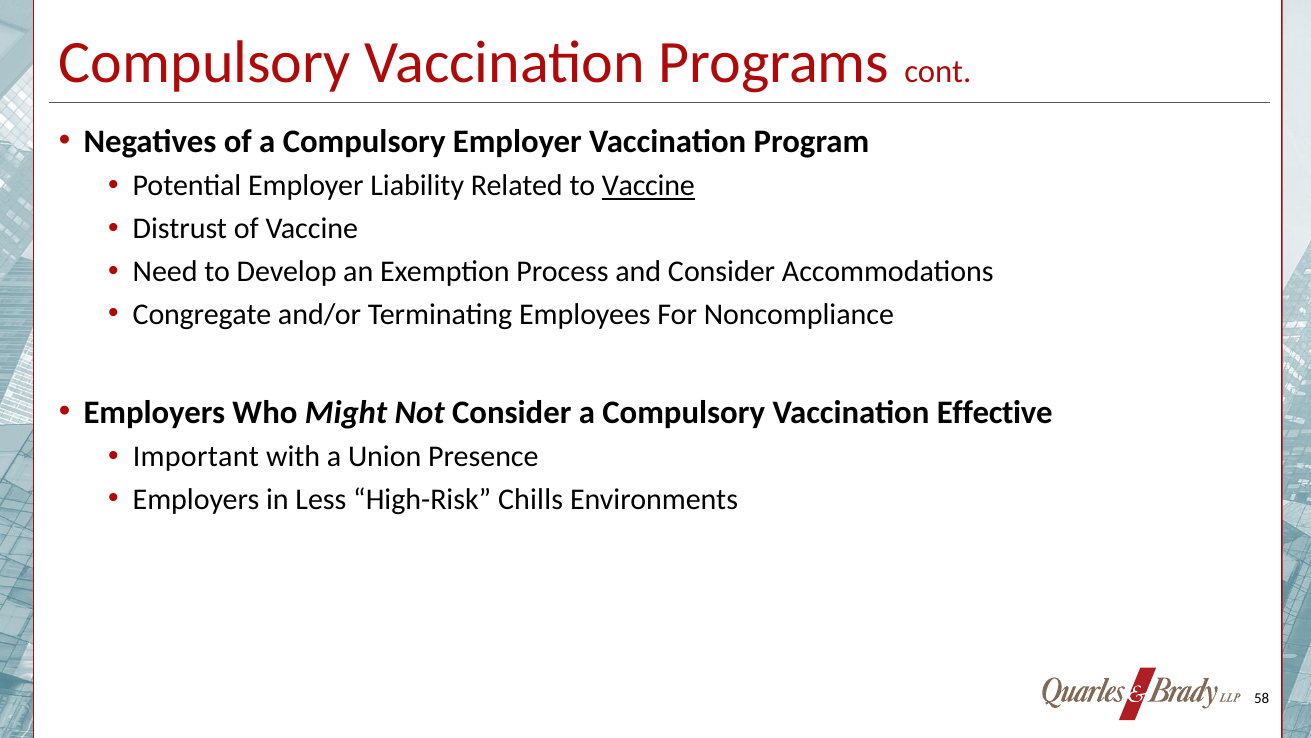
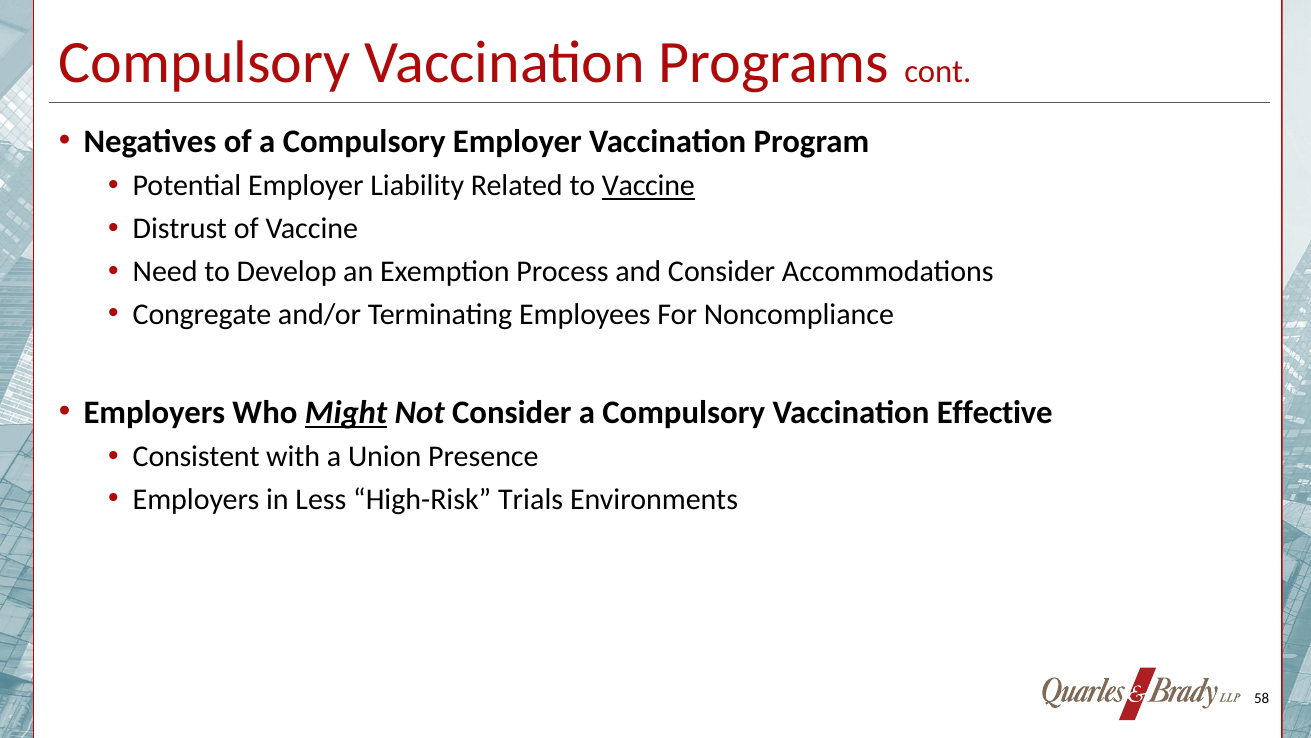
Might underline: none -> present (346, 412)
Important: Important -> Consistent (196, 456)
Chills: Chills -> Trials (531, 499)
